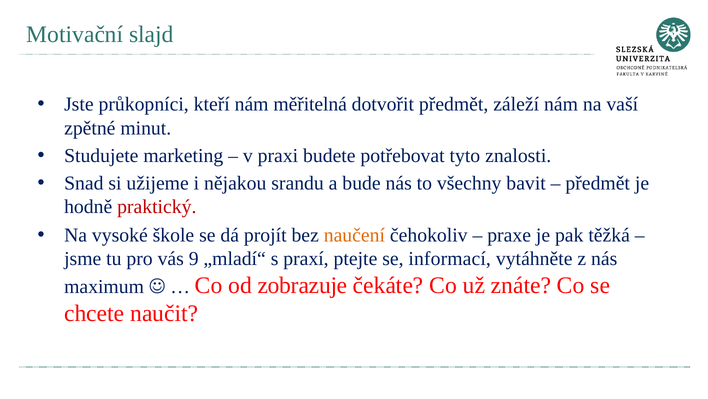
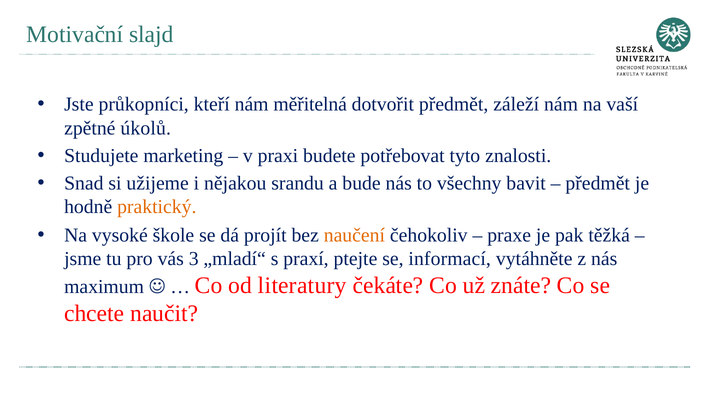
minut: minut -> úkolů (146, 128)
praktický colour: red -> orange (157, 207)
9: 9 -> 3 (194, 259)
zobrazuje: zobrazuje -> literatury (302, 285)
